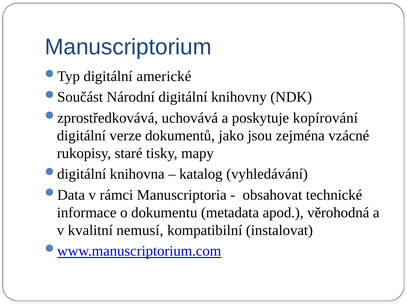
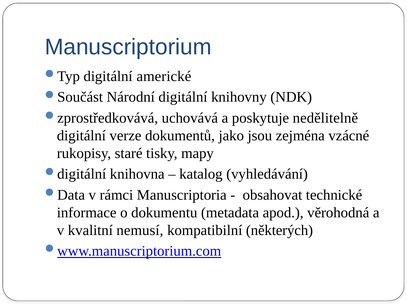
kopírování: kopírování -> nedělitelně (325, 118)
instalovat: instalovat -> některých (280, 230)
